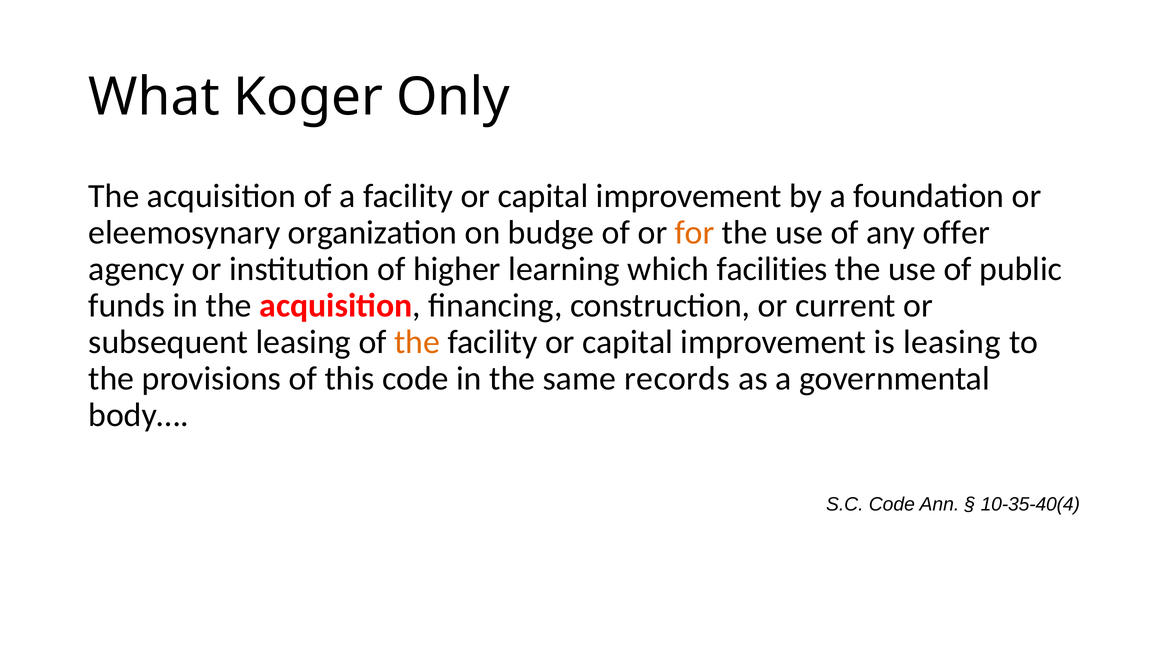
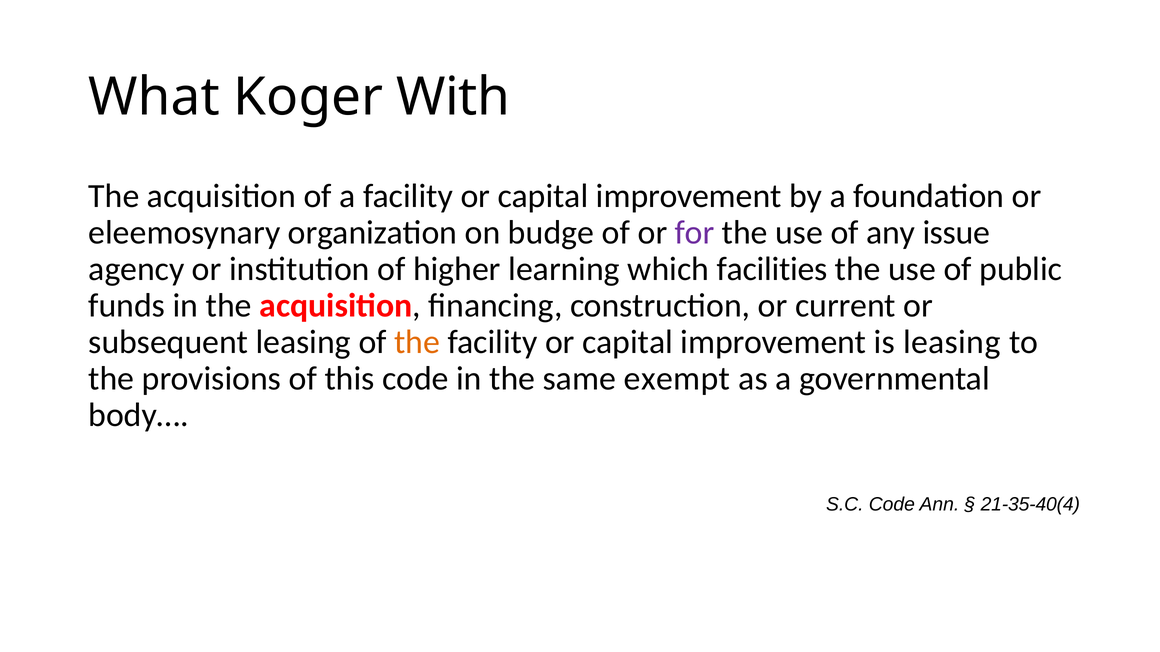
Only: Only -> With (453, 97)
for colour: orange -> purple (695, 233)
offer: offer -> issue (956, 233)
records: records -> exempt (677, 379)
10-35-40(4: 10-35-40(4 -> 21-35-40(4 (1030, 505)
